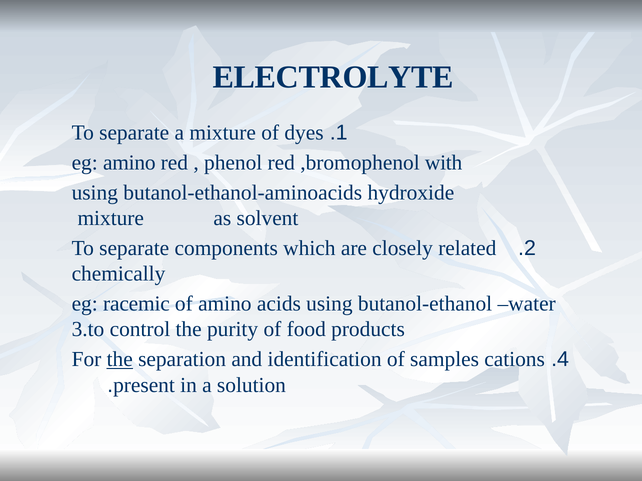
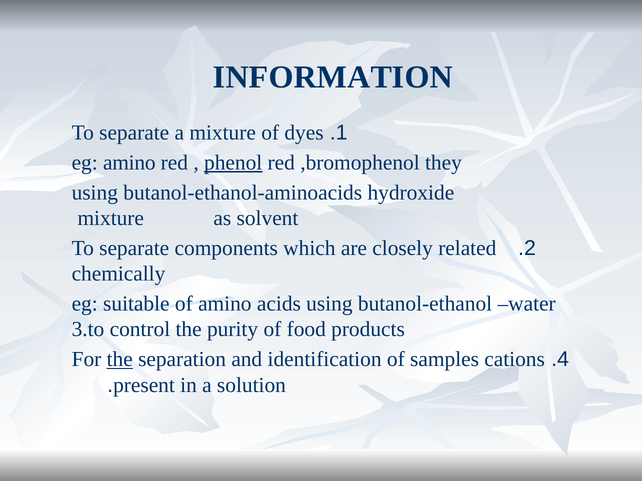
ELECTROLYTE: ELECTROLYTE -> INFORMATION (333, 77)
phenol underline: none -> present (233, 163)
with: with -> they (443, 163)
racemic: racemic -> suitable (136, 304)
